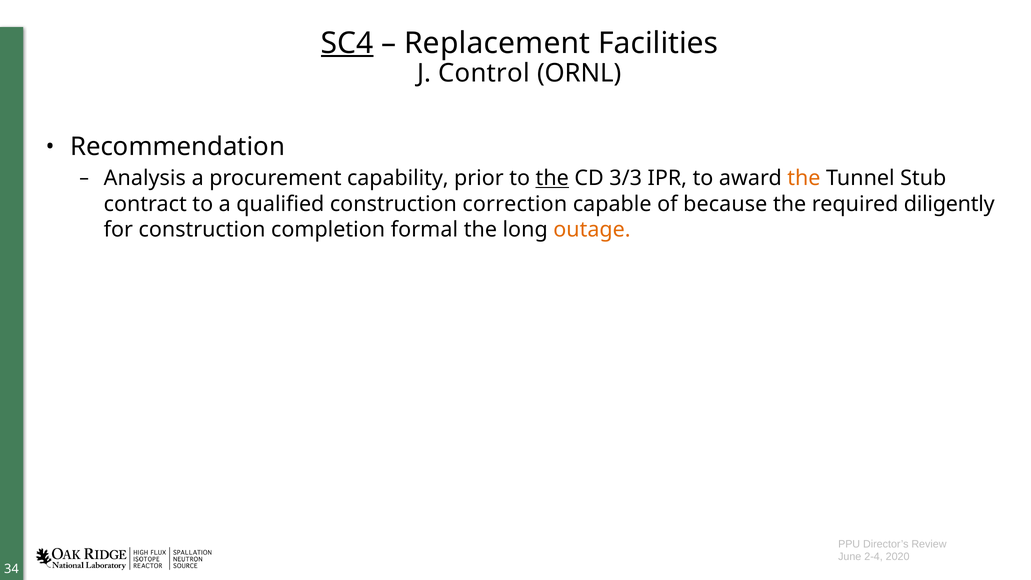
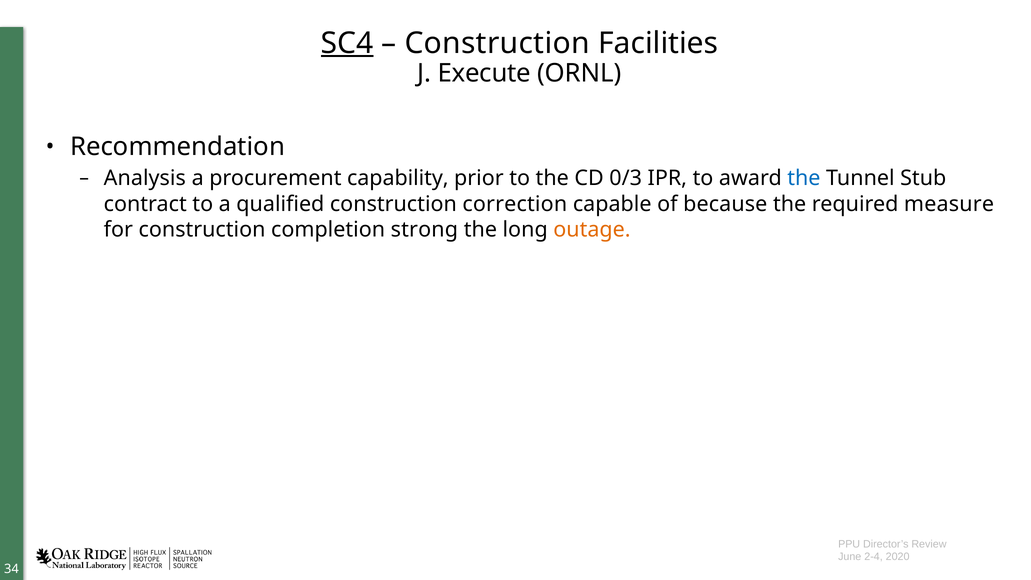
Replacement: Replacement -> Construction (497, 43)
Control: Control -> Execute (484, 73)
the underline: present -> none (552, 178)
3/3: 3/3 -> 0/3 (626, 178)
the colour: orange -> blue (804, 178)
diligently: diligently -> measure (949, 204)
formal: formal -> strong (424, 230)
